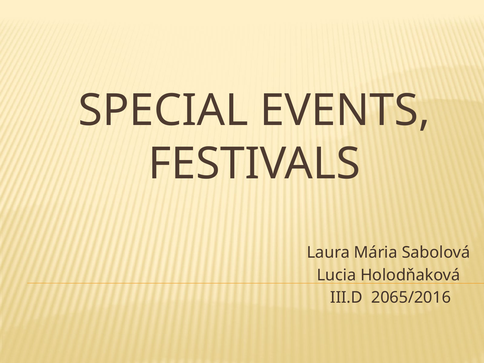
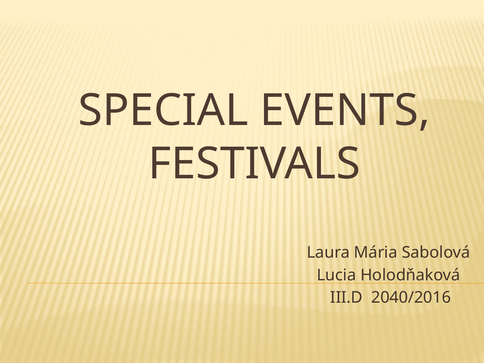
2065/2016: 2065/2016 -> 2040/2016 (411, 298)
